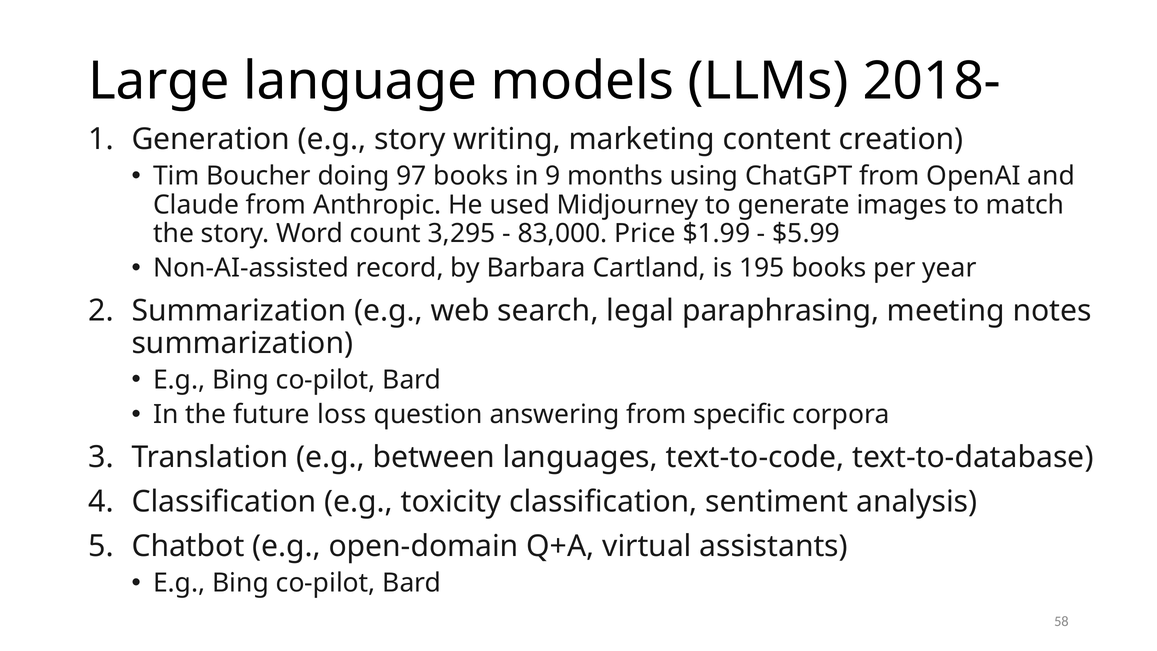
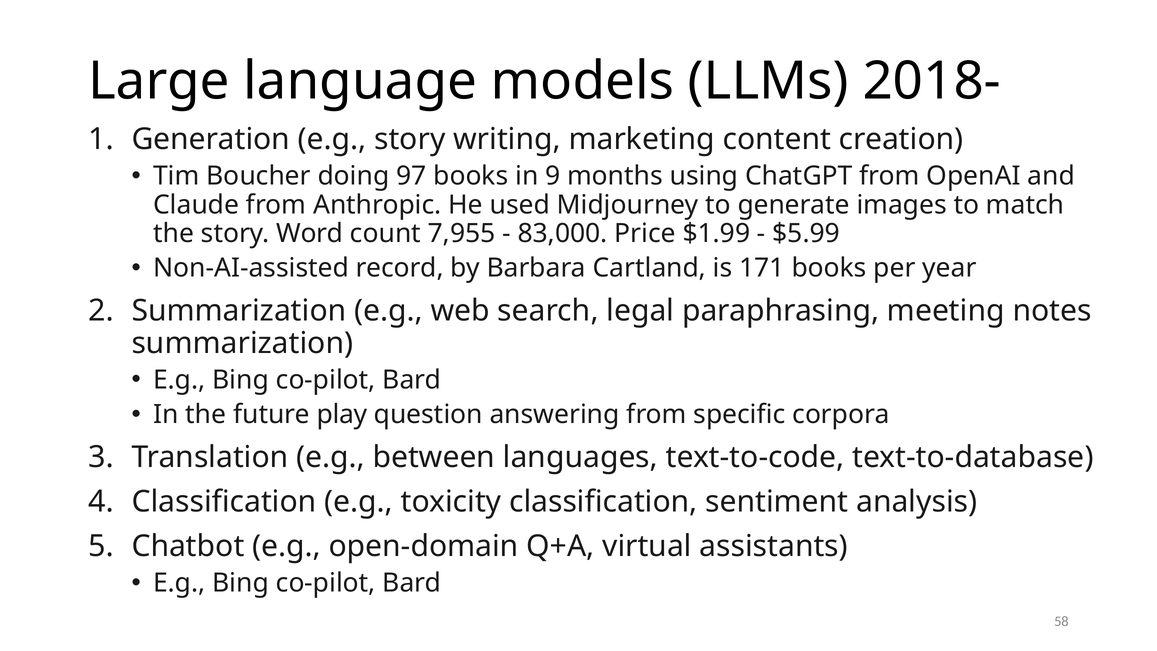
3,295: 3,295 -> 7,955 (462, 233)
195: 195 -> 171 (762, 268)
loss: loss -> play (342, 414)
